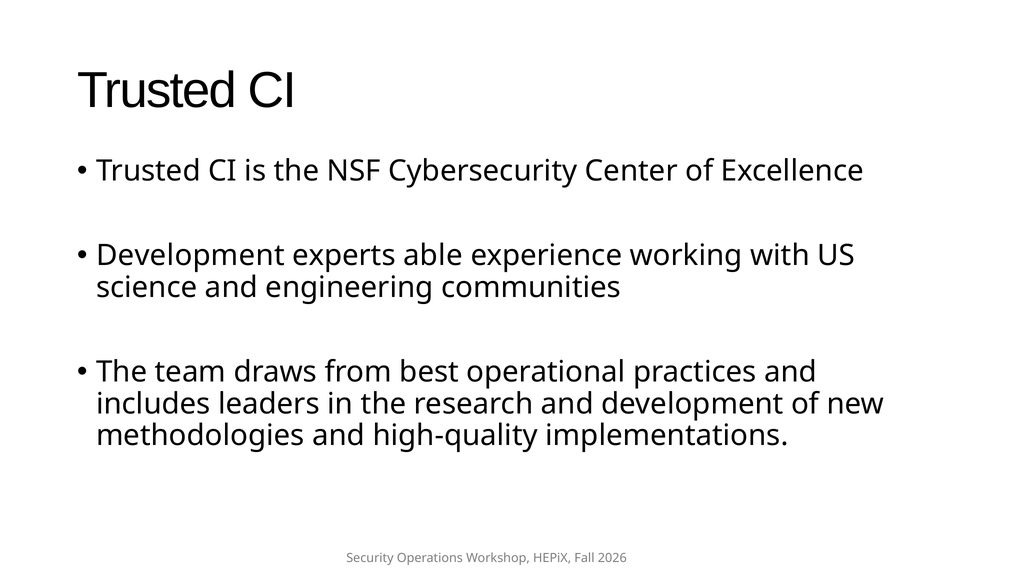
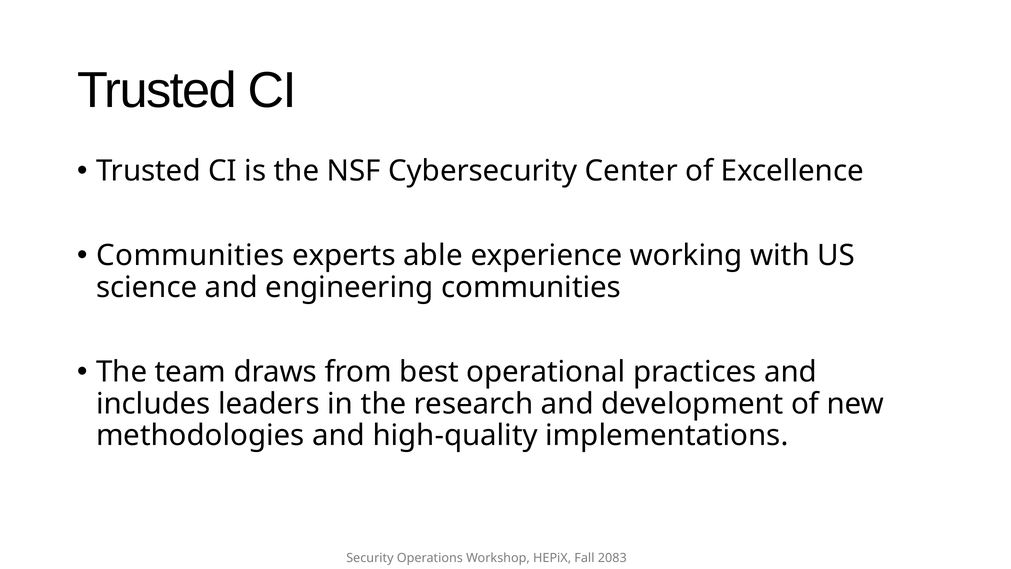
Development: Development -> Communities (190, 256)
2026: 2026 -> 2083 (612, 558)
